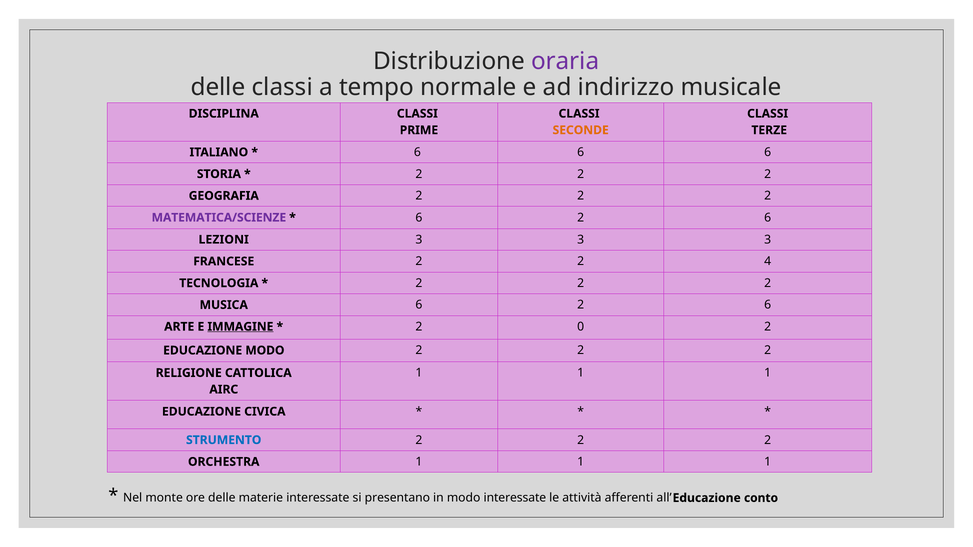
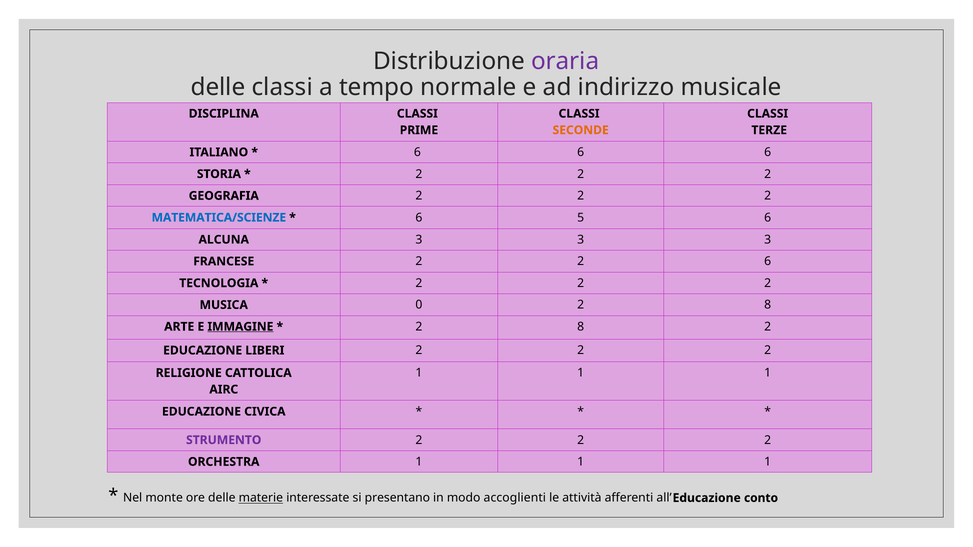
MATEMATICA/SCIENZE colour: purple -> blue (219, 218)
2: 2 -> 5 (581, 218)
LEZIONI: LEZIONI -> ALCUNA (224, 240)
2 4: 4 -> 6 (768, 262)
MUSICA 6: 6 -> 0 (419, 305)
6: 6 -> 8 (768, 305)
0: 0 -> 8 (581, 327)
EDUCAZIONE MODO: MODO -> LIBERI (265, 351)
STRUMENTO colour: blue -> purple (224, 440)
materie underline: none -> present (261, 498)
modo interessate: interessate -> accoglienti (515, 498)
